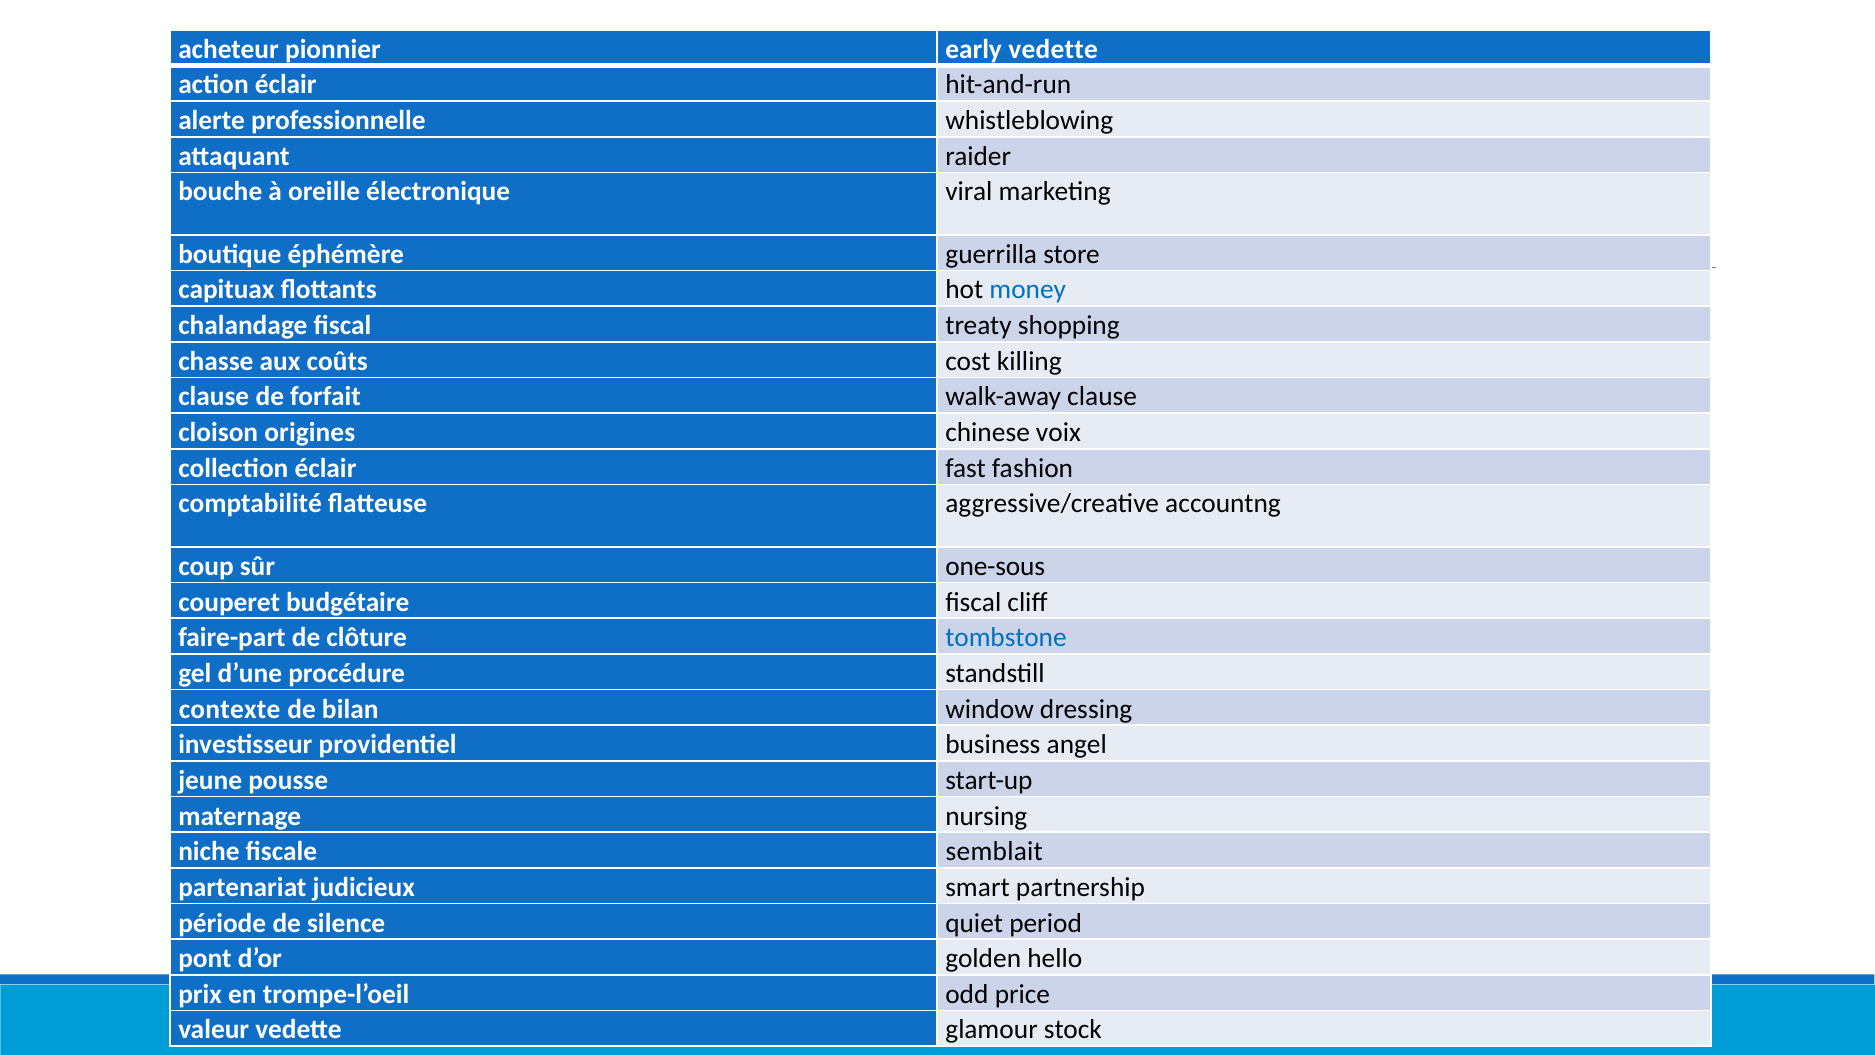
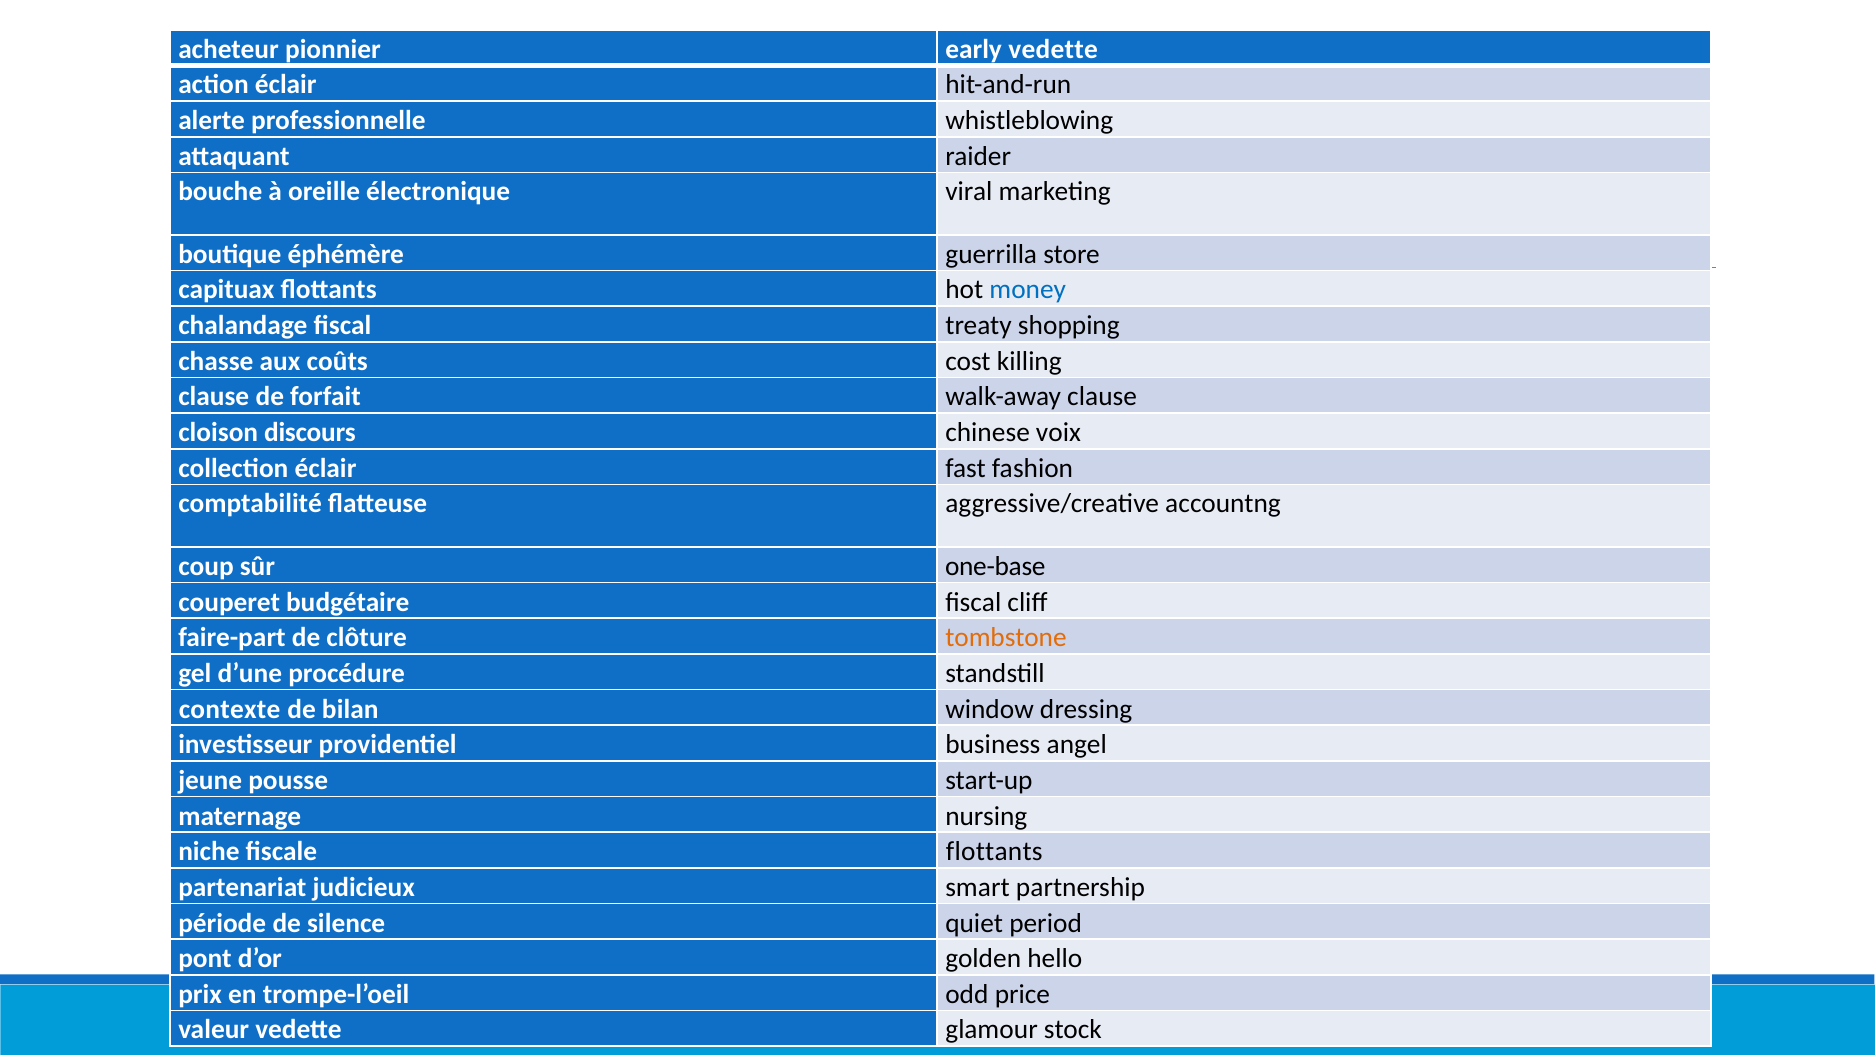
origines: origines -> discours (310, 432)
one-sous: one-sous -> one-base (995, 566)
tombstone colour: blue -> orange (1006, 637)
fiscale semblait: semblait -> flottants (994, 851)
